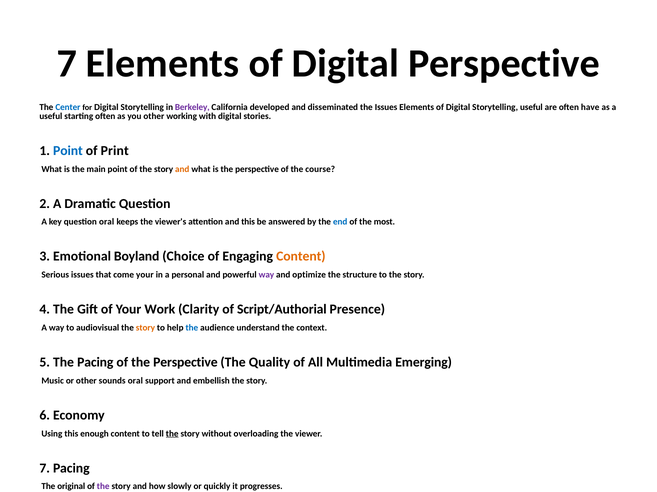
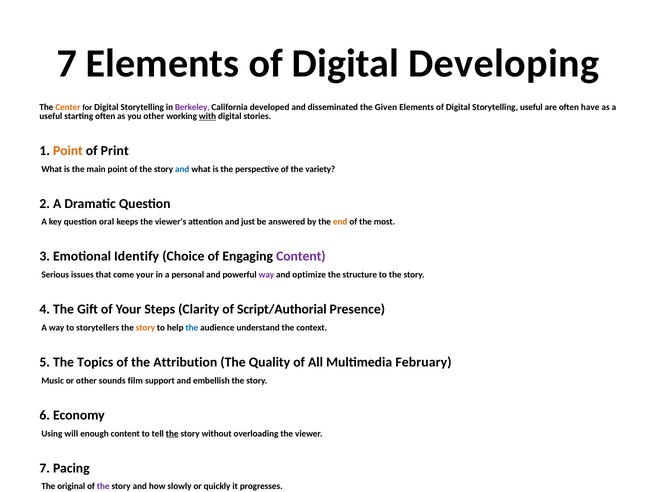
Digital Perspective: Perspective -> Developing (504, 64)
Center colour: blue -> orange (68, 108)
the Issues: Issues -> Given (386, 108)
with underline: none -> present (208, 116)
Point colour: blue -> orange (68, 151)
and colour: orange -> blue (182, 169)
course: course -> variety (320, 169)
and this: this -> just (248, 222)
end colour: blue -> orange (340, 222)
Boyland: Boyland -> Identify (137, 257)
Content colour: orange -> purple (301, 257)
Work: Work -> Steps (160, 310)
audiovisual: audiovisual -> storytellers (98, 328)
The Pacing: Pacing -> Topics (95, 363)
of the Perspective: Perspective -> Attribution (185, 363)
Emerging: Emerging -> February (424, 363)
sounds oral: oral -> film (135, 381)
Using this: this -> will (71, 434)
